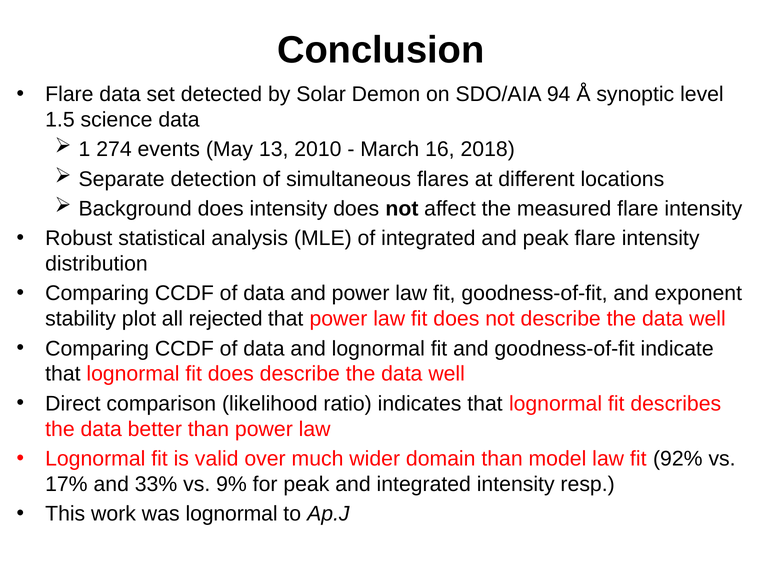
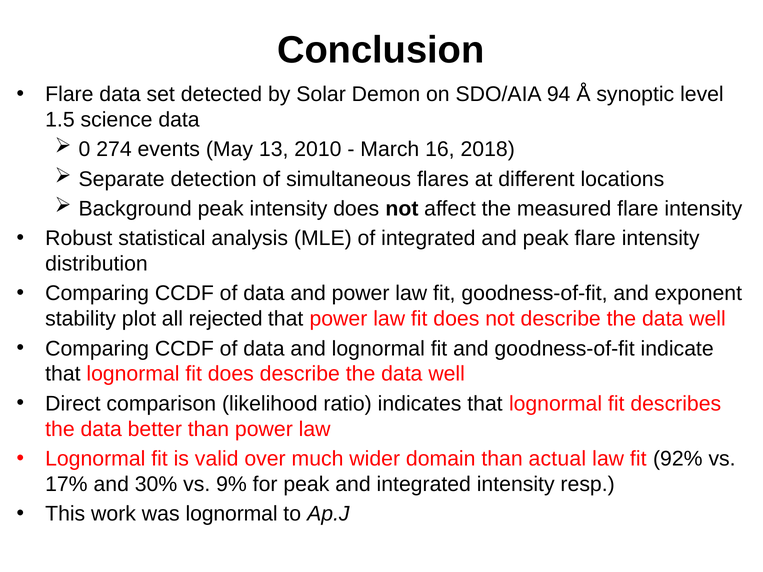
1: 1 -> 0 (85, 149)
Background does: does -> peak (221, 209)
model: model -> actual (557, 459)
33%: 33% -> 30% (156, 484)
